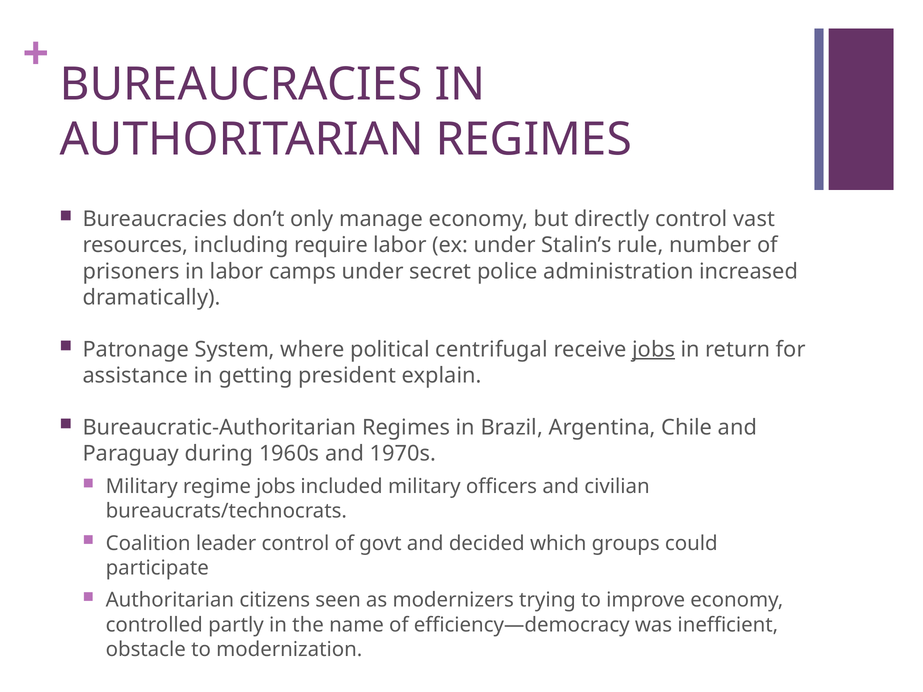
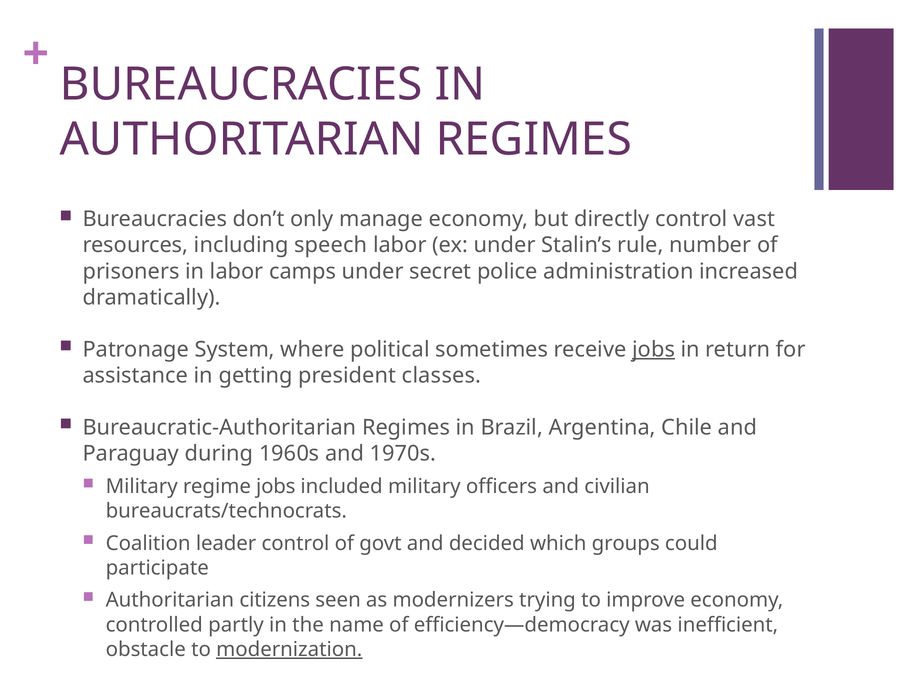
require: require -> speech (331, 245)
centrifugal: centrifugal -> sometimes (492, 350)
explain: explain -> classes (442, 376)
modernization underline: none -> present (289, 650)
